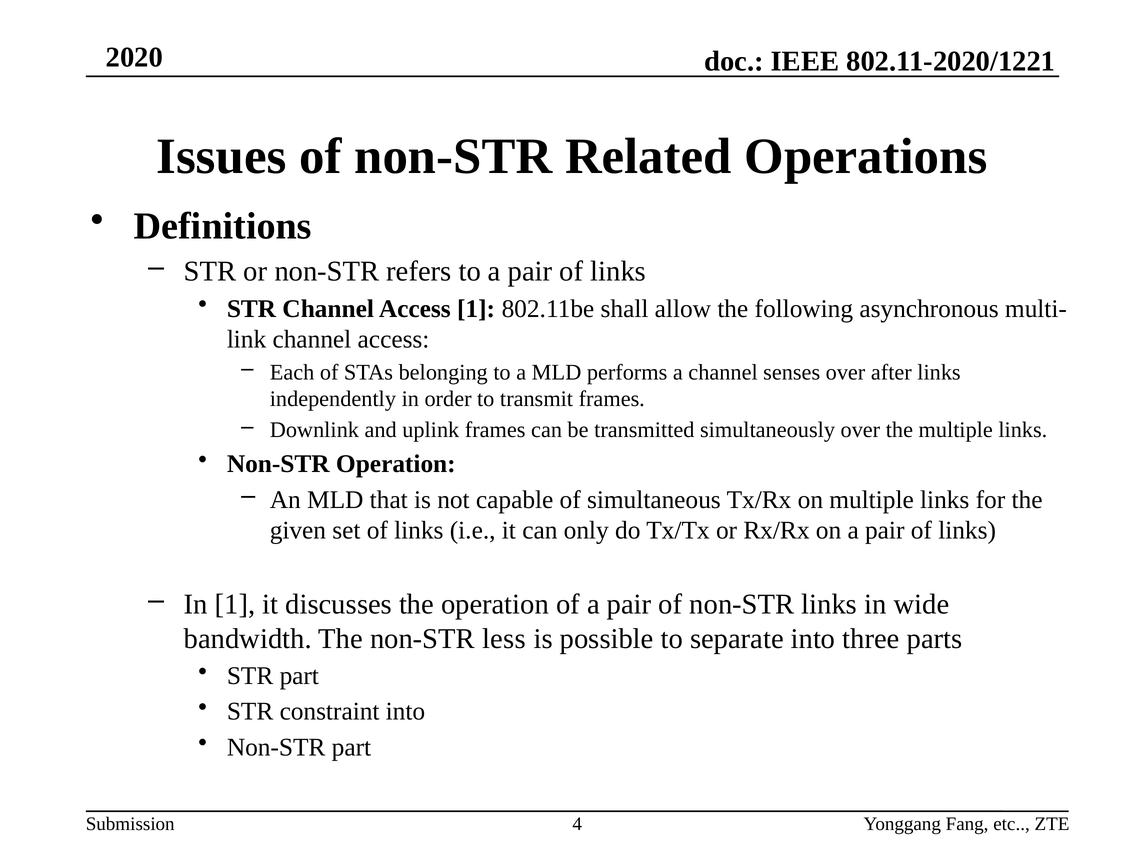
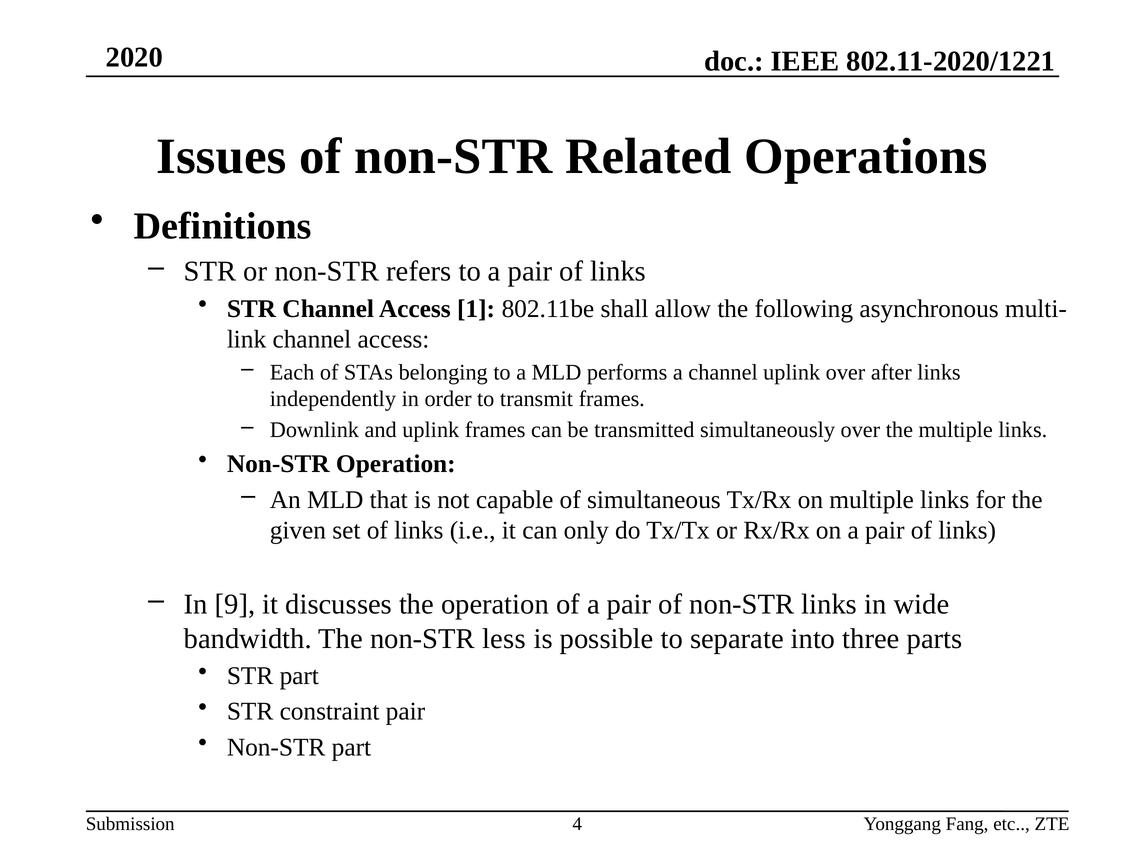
channel senses: senses -> uplink (792, 372)
In 1: 1 -> 9 (235, 604)
constraint into: into -> pair (405, 711)
